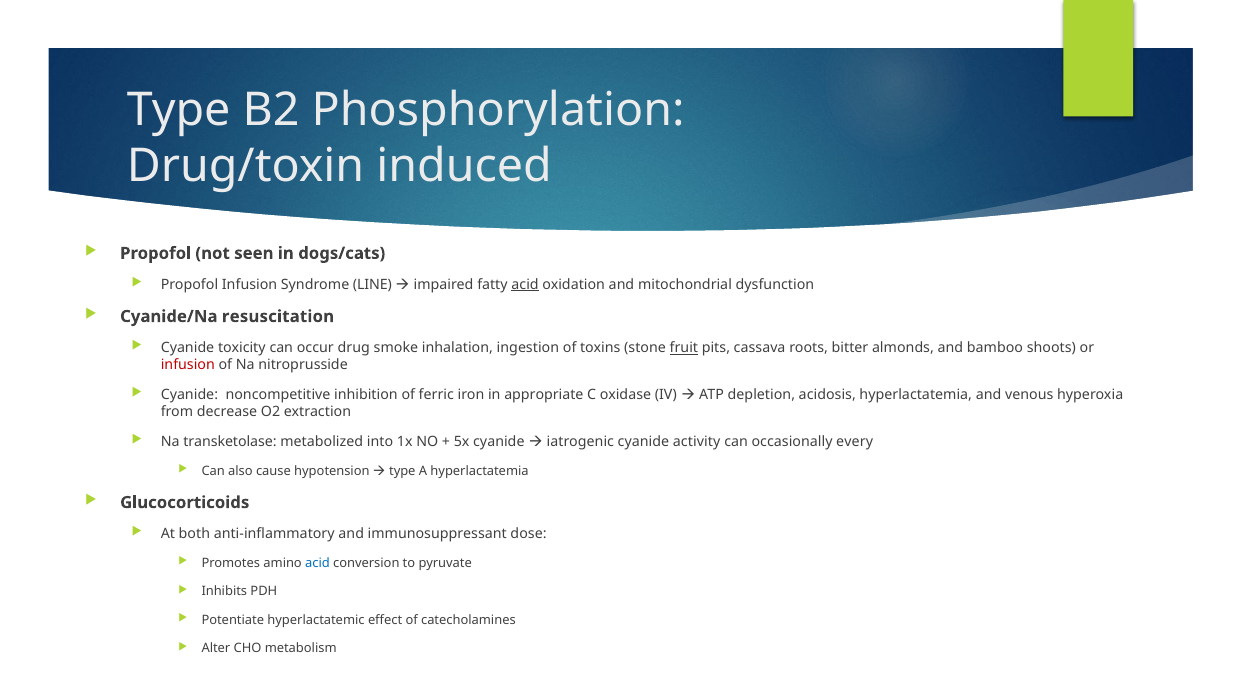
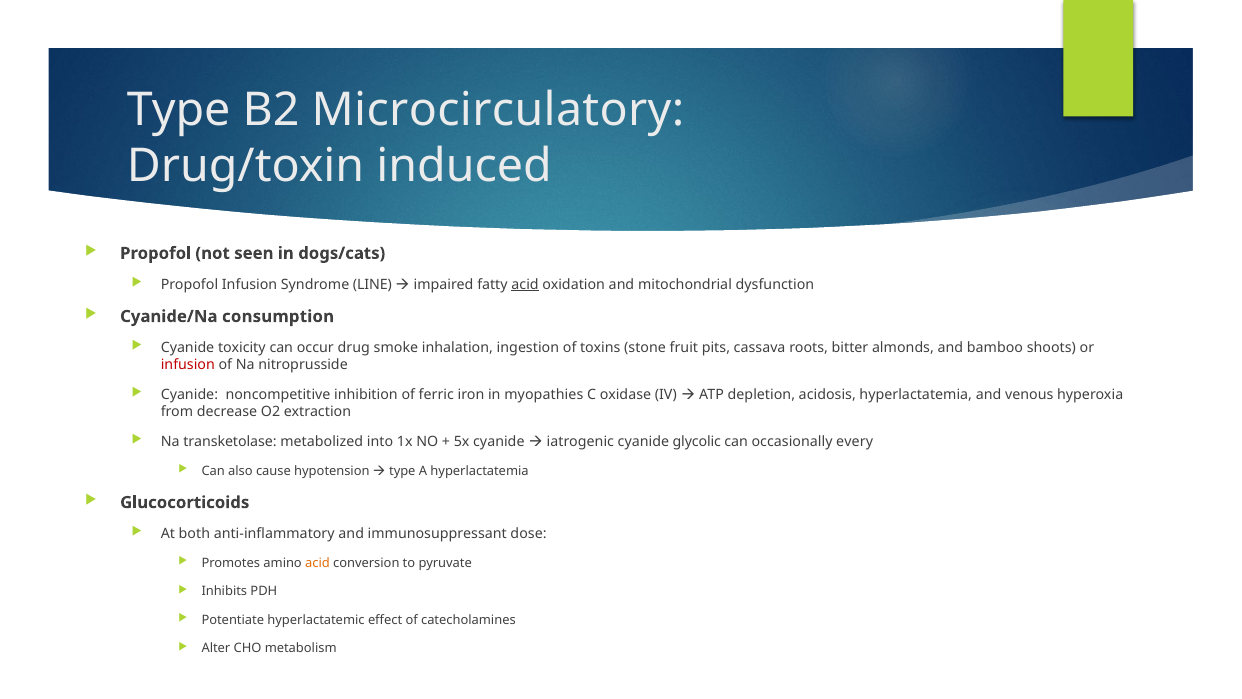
Phosphorylation: Phosphorylation -> Microcirculatory (498, 110)
resuscitation: resuscitation -> consumption (278, 316)
fruit underline: present -> none (684, 348)
appropriate: appropriate -> myopathies (544, 395)
activity: activity -> glycolic (697, 442)
acid colour: blue -> orange (317, 563)
